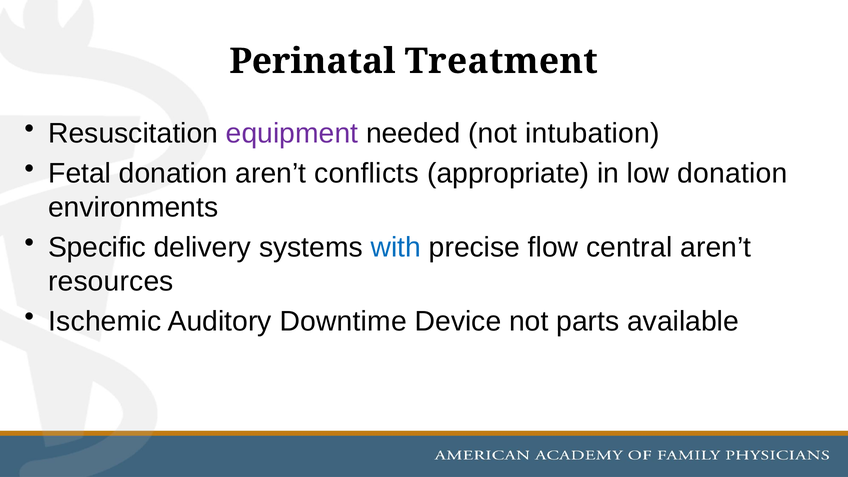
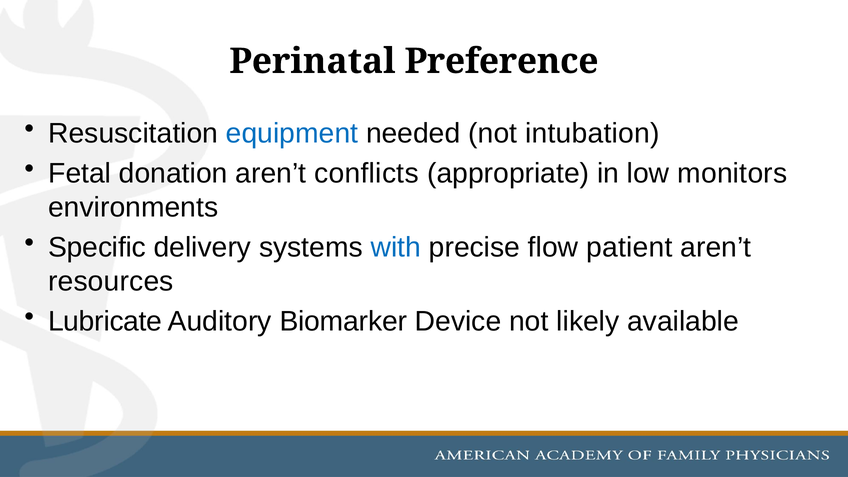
Treatment: Treatment -> Preference (502, 61)
equipment colour: purple -> blue (292, 134)
low donation: donation -> monitors (732, 174)
central: central -> patient (629, 248)
Ischemic: Ischemic -> Lubricate (105, 322)
Downtime: Downtime -> Biomarker (343, 322)
parts: parts -> likely (588, 322)
